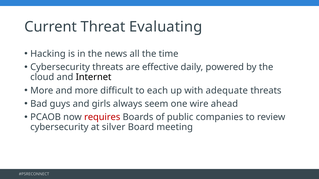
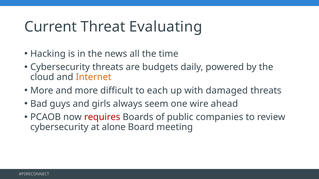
effective: effective -> budgets (160, 67)
Internet colour: black -> orange (94, 77)
adequate: adequate -> damaged (227, 91)
silver: silver -> alone (114, 127)
